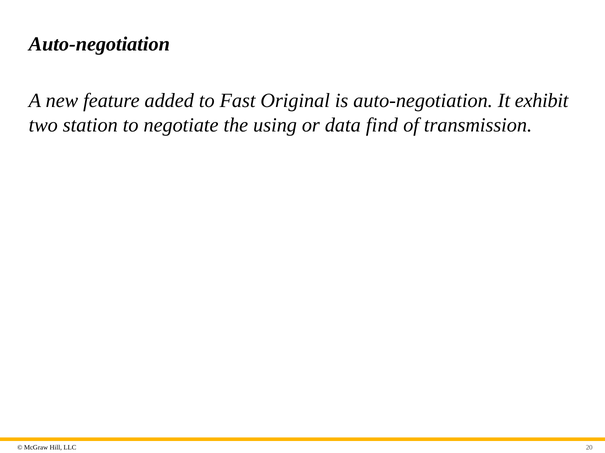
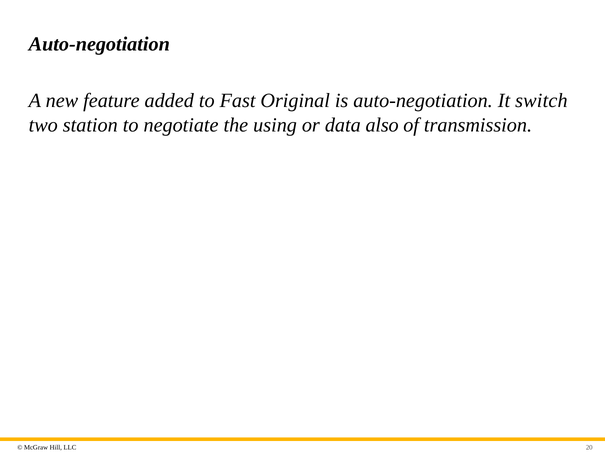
exhibit: exhibit -> switch (541, 101)
find: find -> also (382, 125)
